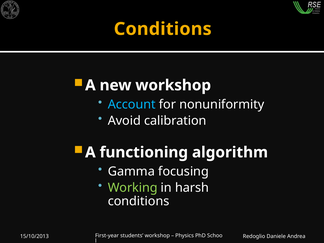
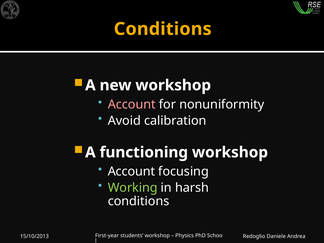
Account colour: light blue -> pink (132, 104)
functioning algorithm: algorithm -> workshop (230, 152)
Gamma: Gamma -> Account (131, 172)
